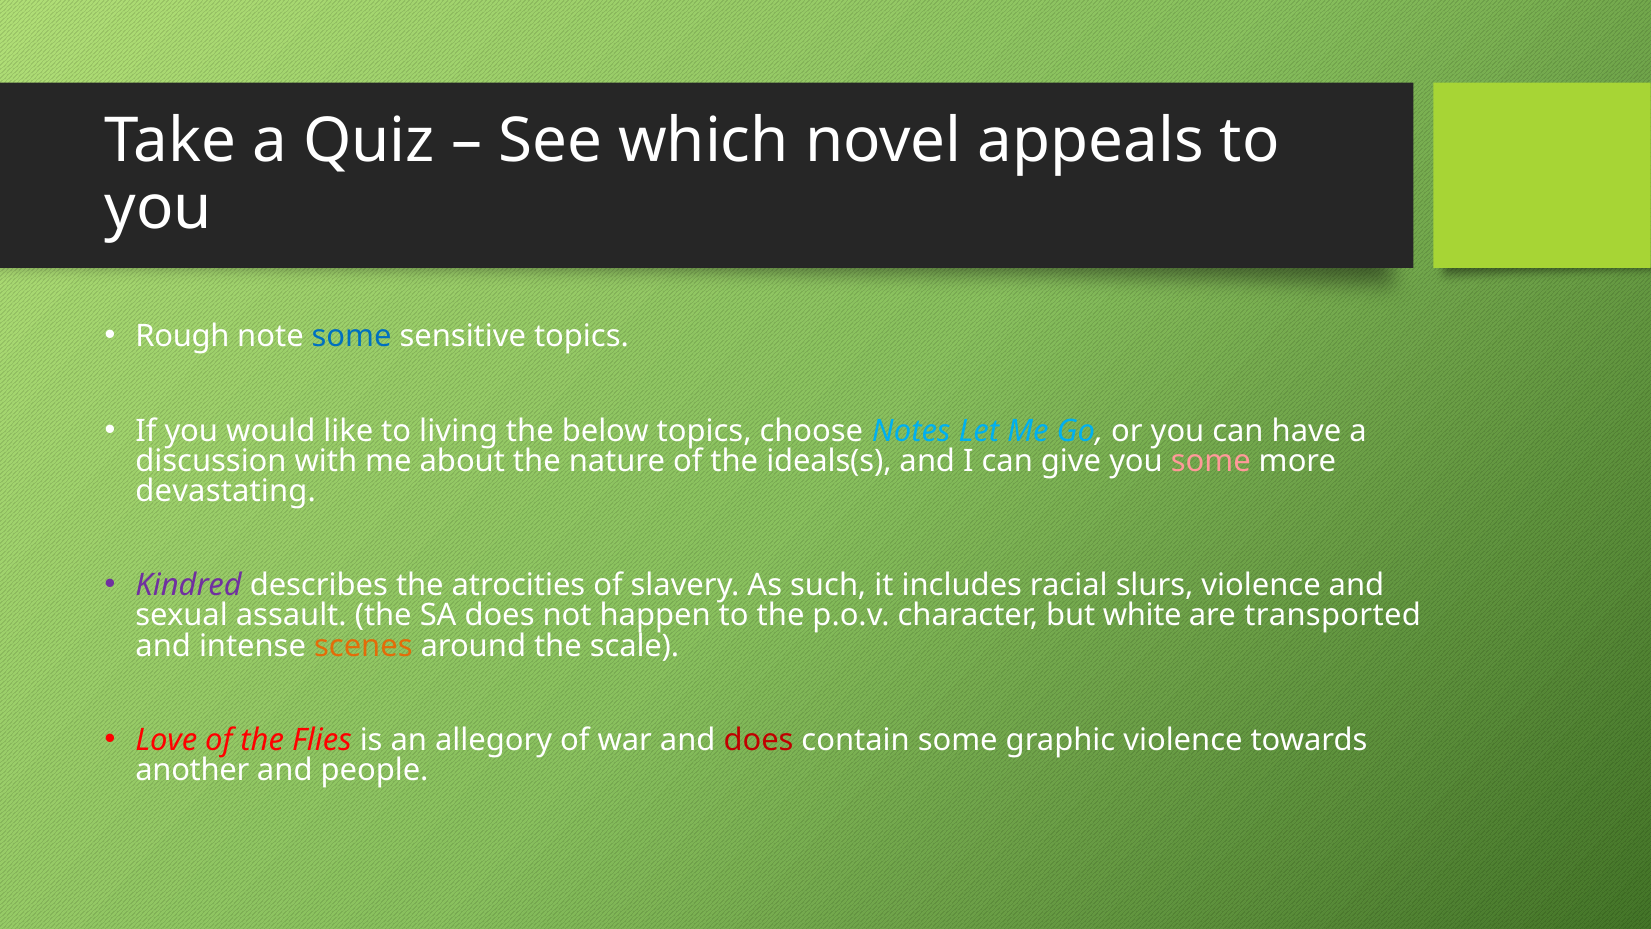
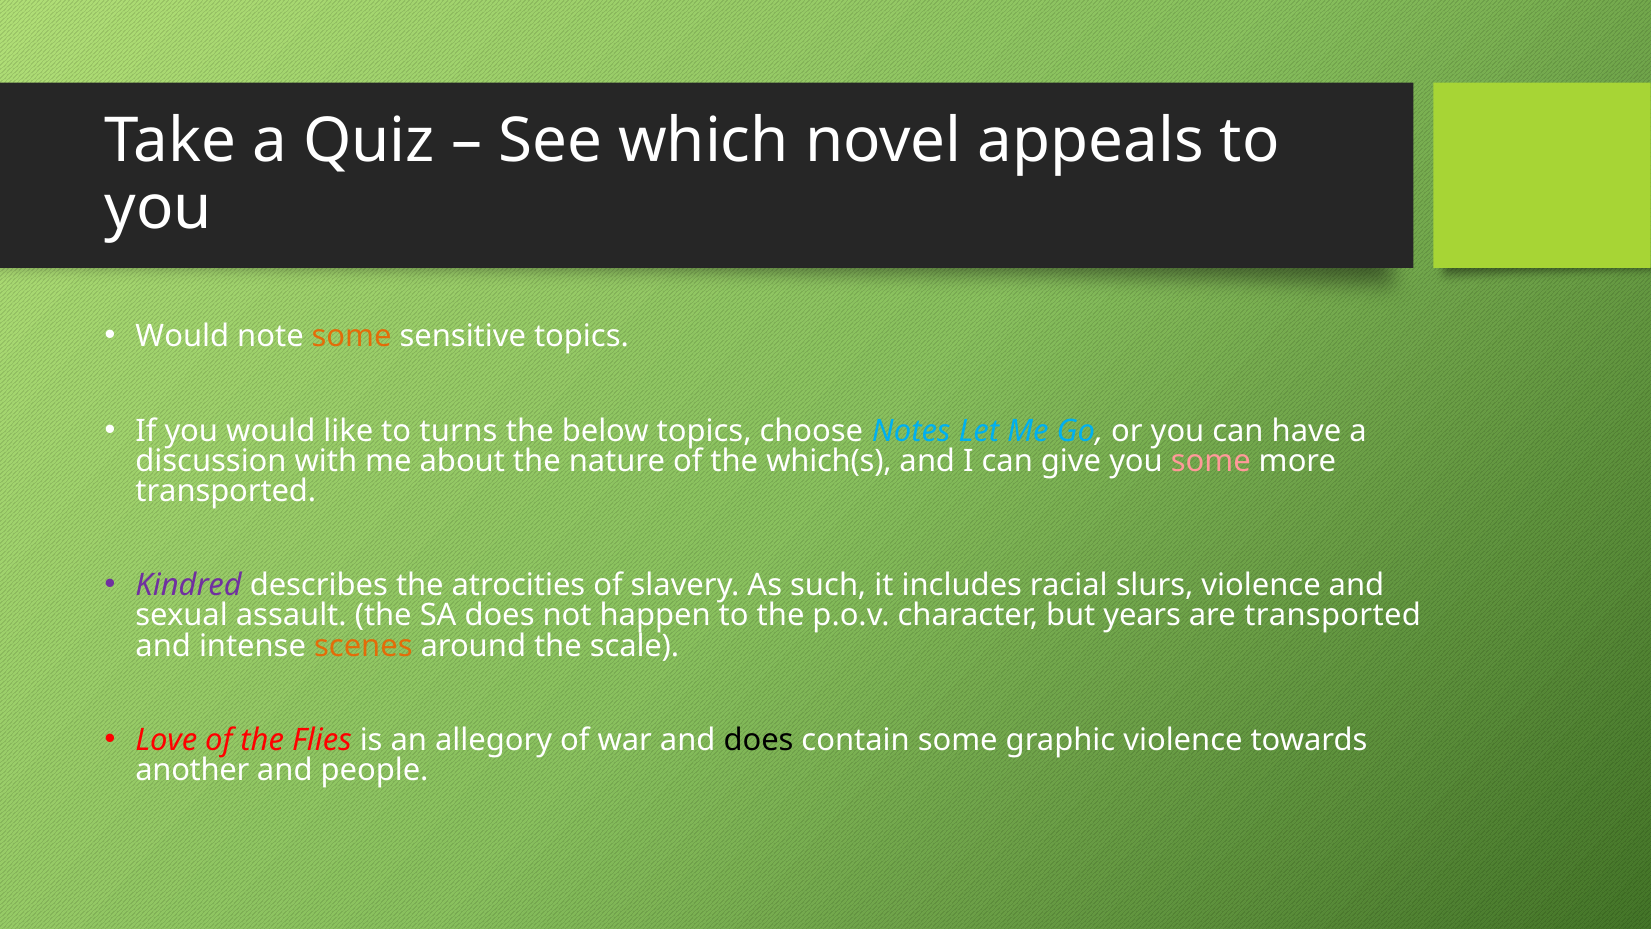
Rough: Rough -> Would (182, 336)
some colour: blue -> orange (352, 336)
living: living -> turns (458, 431)
ideals(s: ideals(s -> which(s (829, 461)
devastating: devastating -> transported (226, 491)
white: white -> years (1142, 615)
does colour: red -> black (759, 740)
